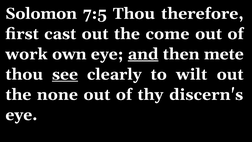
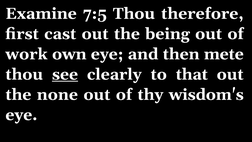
Solomon: Solomon -> Examine (41, 14)
come: come -> being (168, 34)
and underline: present -> none (143, 54)
wilt: wilt -> that (192, 74)
discern's: discern's -> wisdom's (206, 94)
